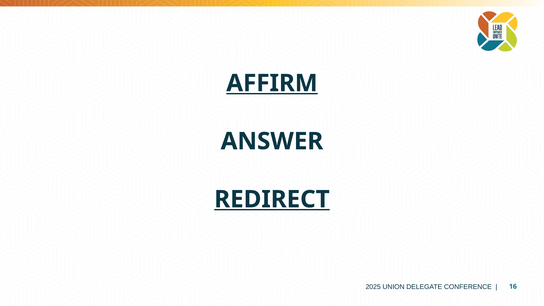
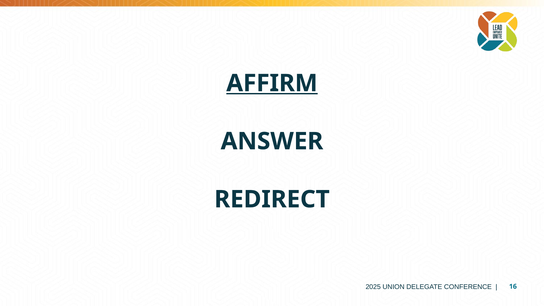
REDIRECT underline: present -> none (272, 199)
